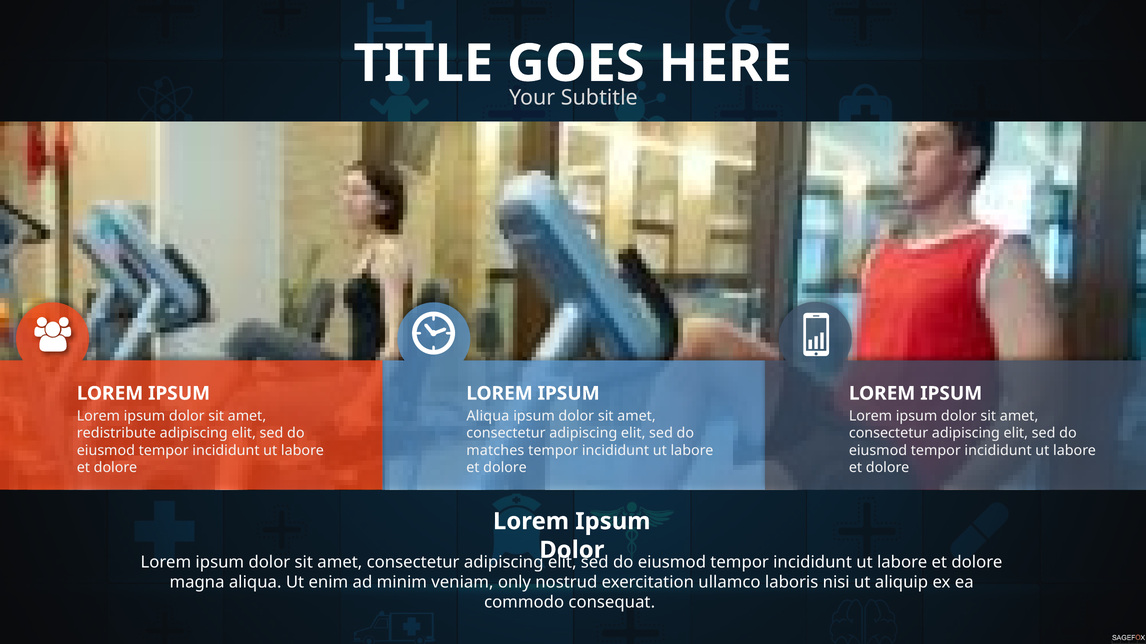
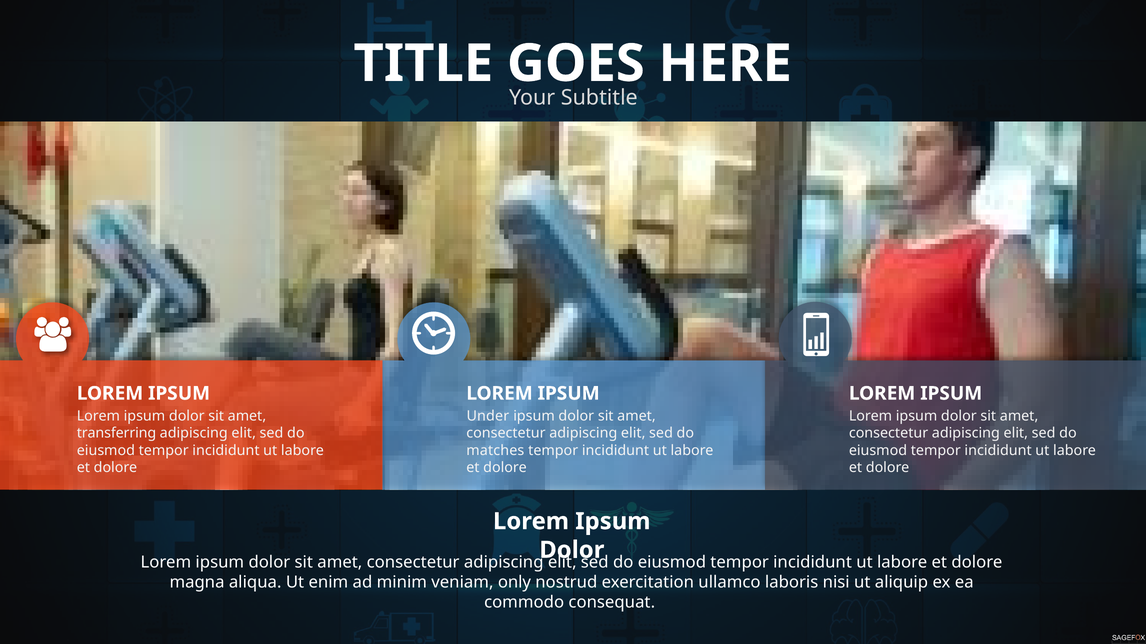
Aliqua: Aliqua -> Under (488, 416)
redistribute: redistribute -> transferring (116, 434)
